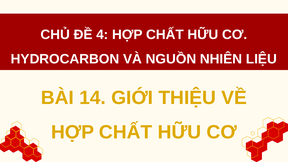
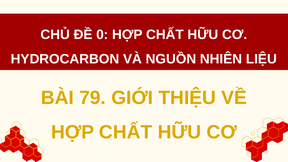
4: 4 -> 0 (102, 35)
14: 14 -> 79 (93, 98)
